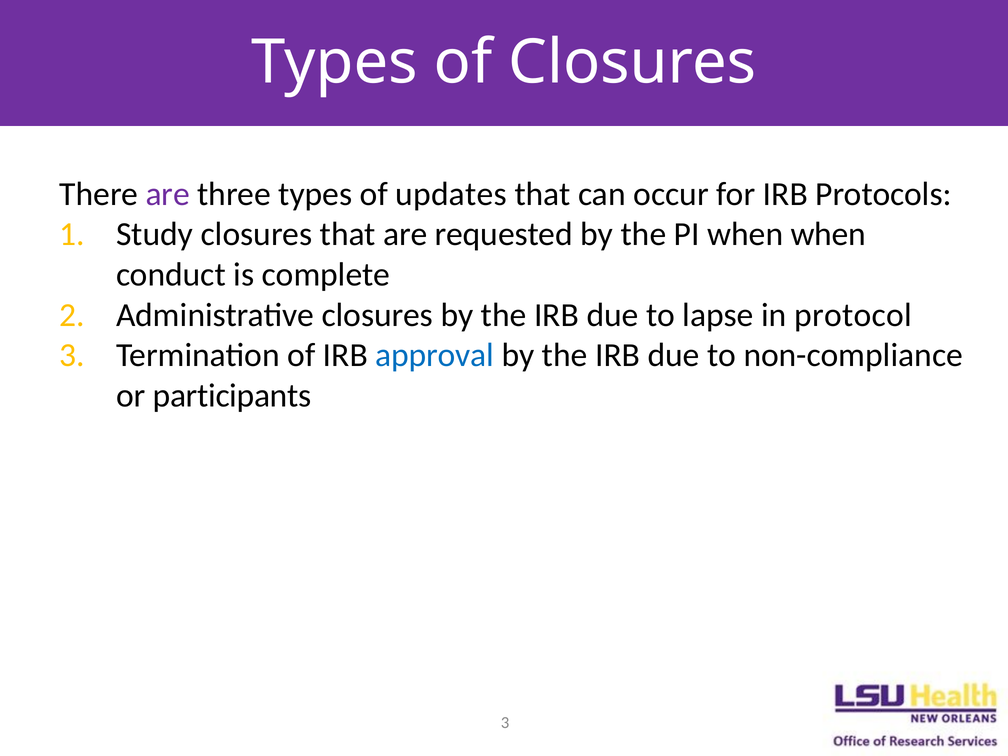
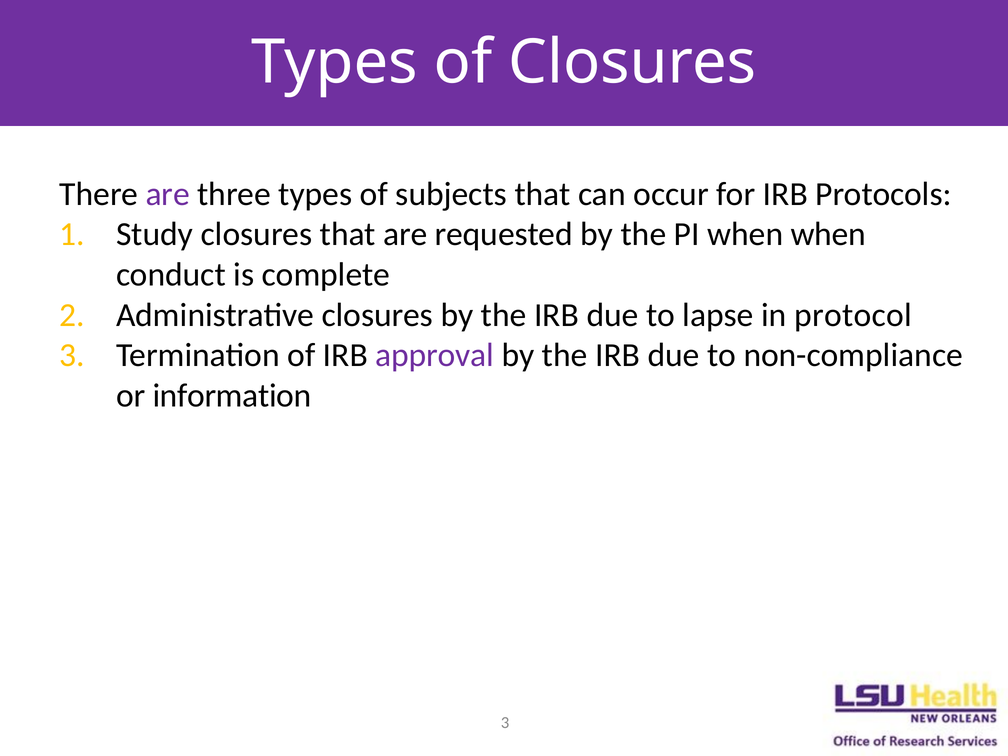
updates: updates -> subjects (451, 194)
approval colour: blue -> purple (435, 355)
participants: participants -> information (232, 396)
